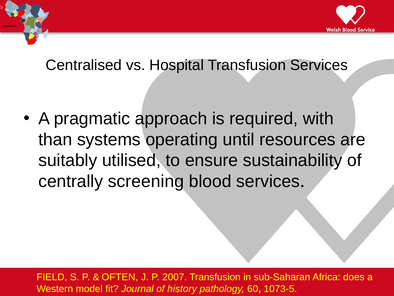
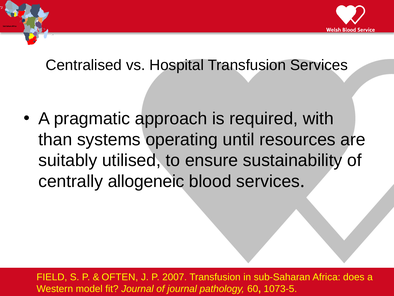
screening: screening -> allogeneic (146, 181)
of history: history -> journal (182, 289)
